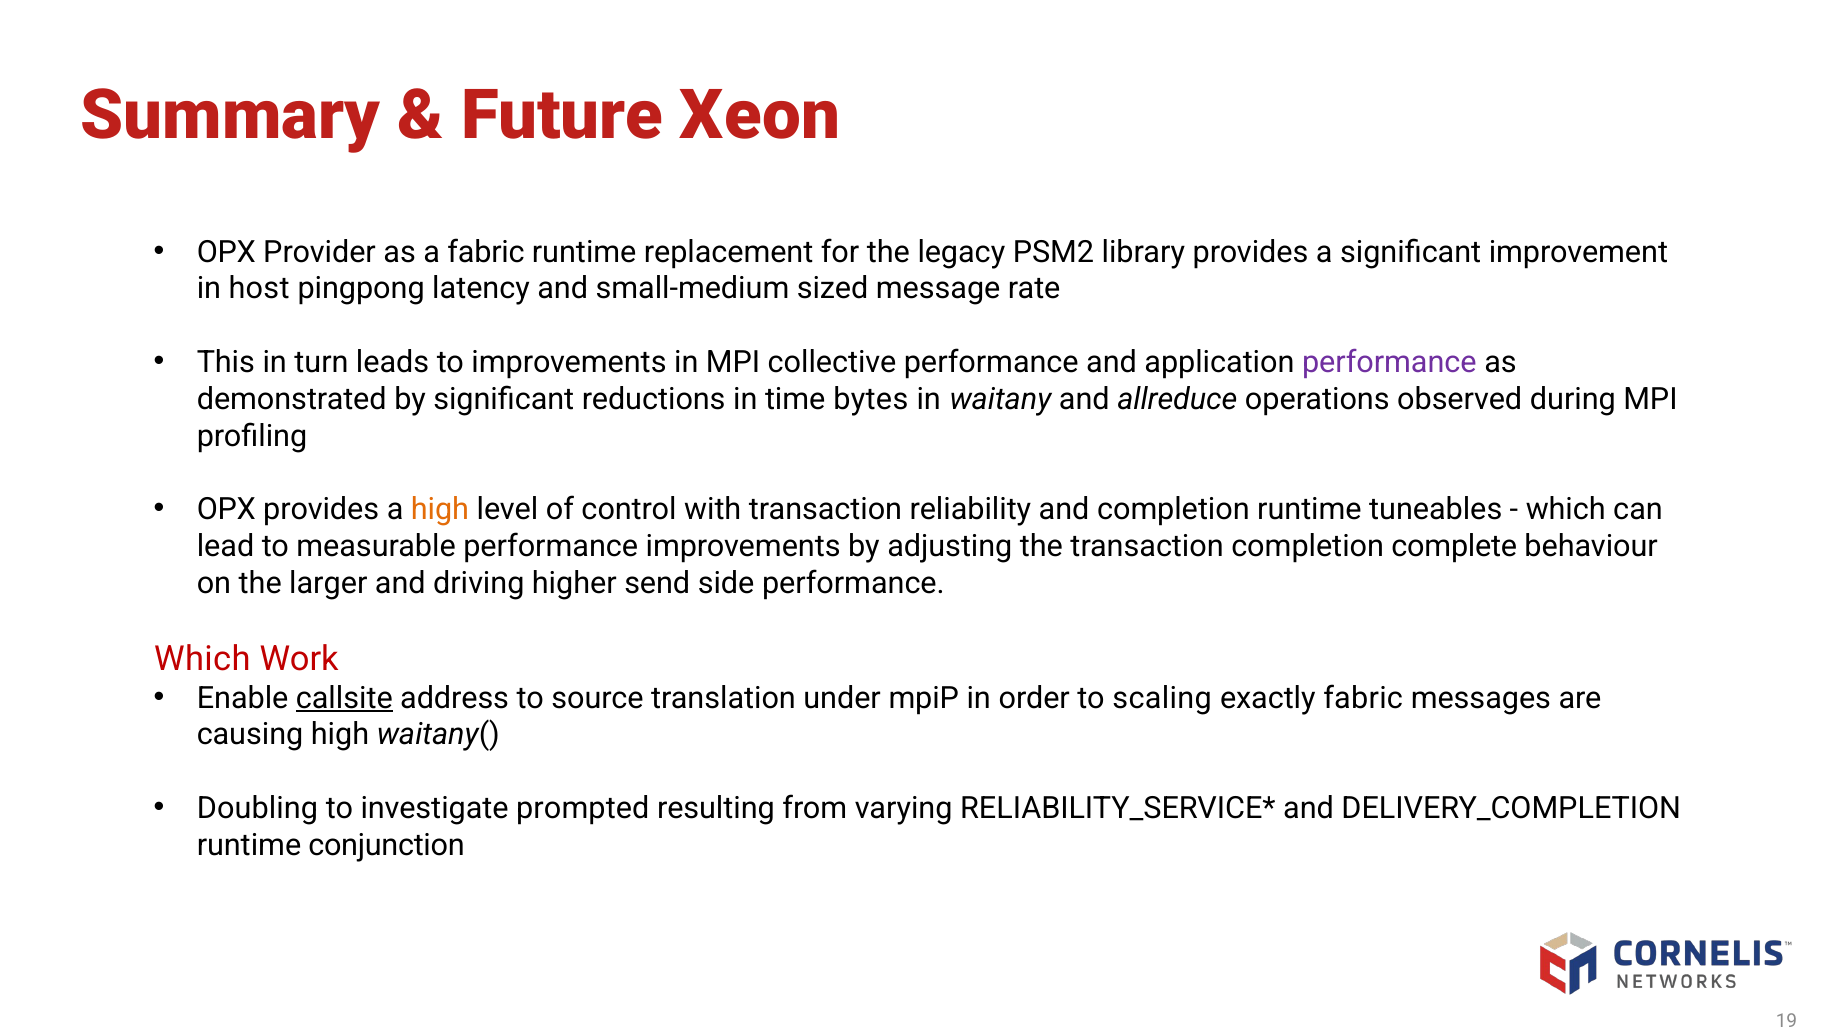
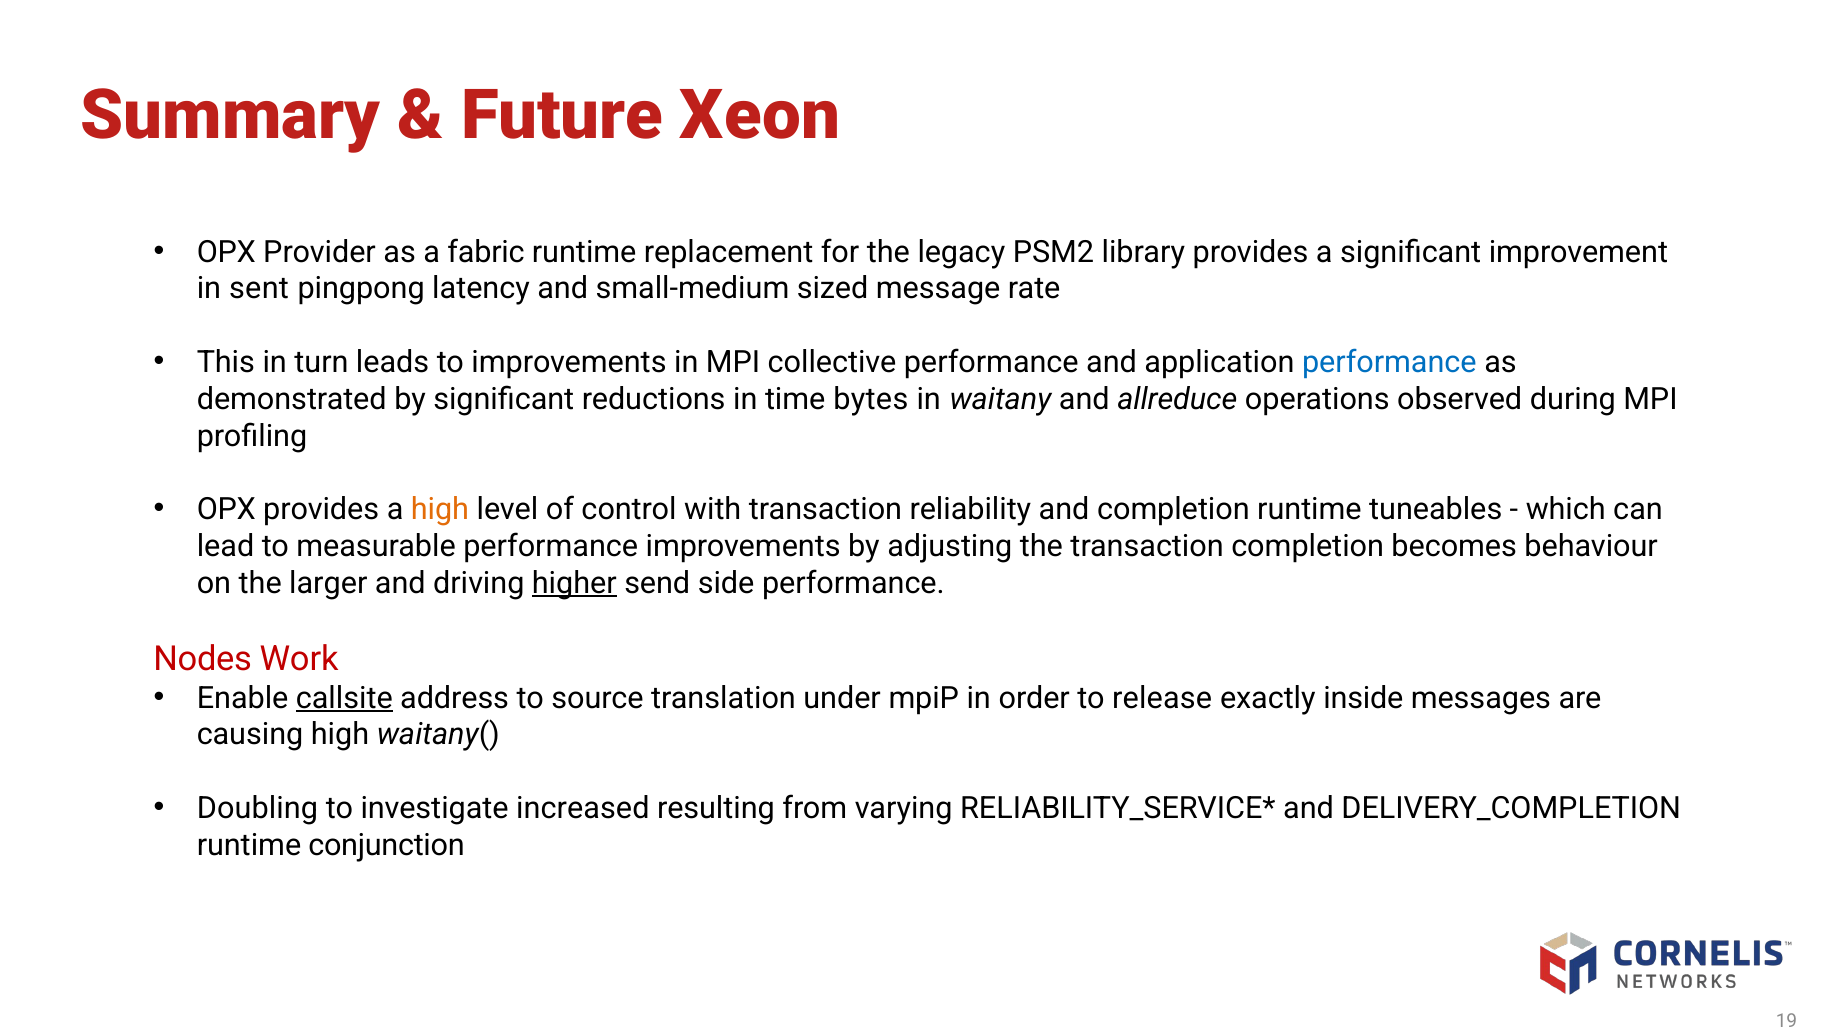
host: host -> sent (259, 289)
performance colour: purple -> blue (1389, 362)
complete: complete -> becomes (1454, 546)
higher underline: none -> present (574, 583)
Which: Which -> Nodes (203, 659)
scaling: scaling -> release (1162, 698)
exactly fabric: fabric -> inside (1363, 698)
prompted: prompted -> increased (583, 808)
